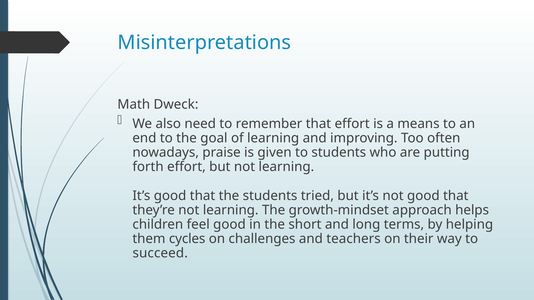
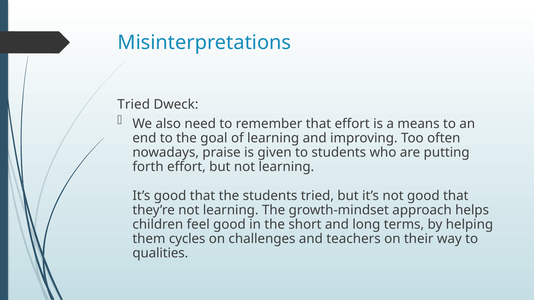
Math: Math -> Tried (134, 104)
succeed: succeed -> qualities (160, 254)
